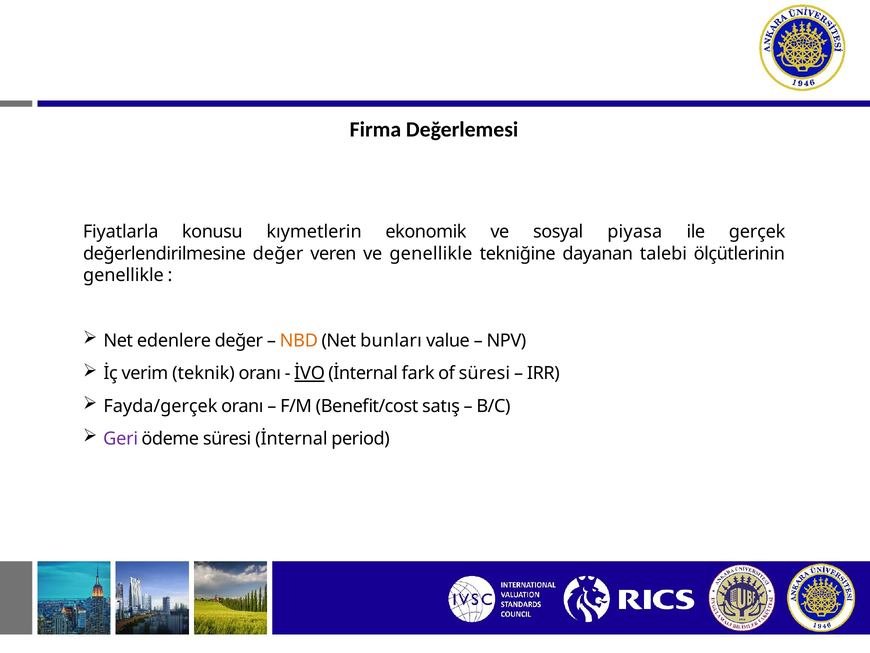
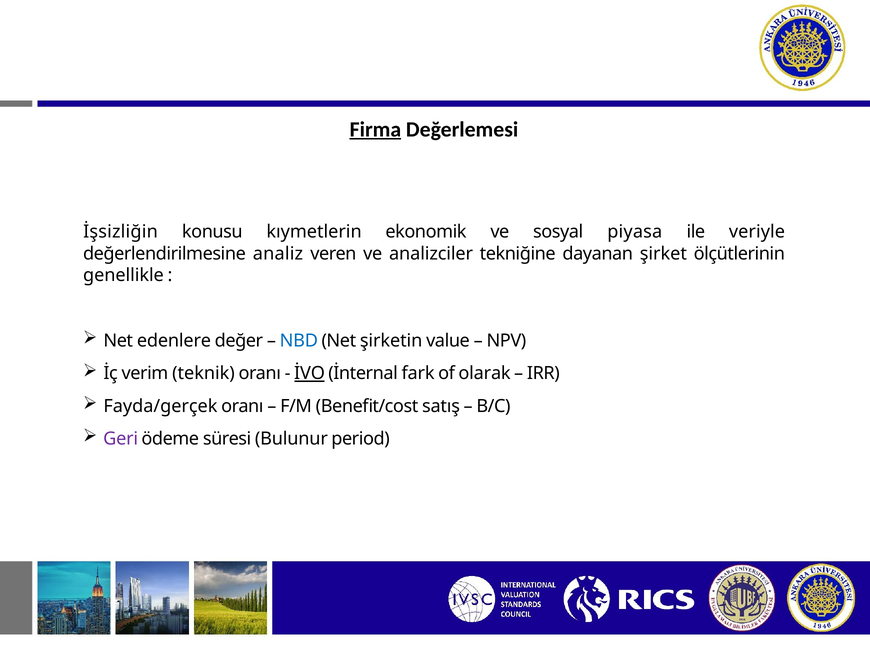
Firma underline: none -> present (375, 129)
Fiyatlarla: Fiyatlarla -> İşsizliğin (120, 232)
gerçek: gerçek -> veriyle (757, 232)
değerlendirilmesine değer: değer -> analiz (278, 254)
ve genellikle: genellikle -> analizciler (431, 254)
talebi: talebi -> şirket (663, 254)
NBD colour: orange -> blue (299, 341)
bunları: bunları -> şirketin (391, 341)
of süresi: süresi -> olarak (485, 373)
süresi İnternal: İnternal -> Bulunur (291, 438)
